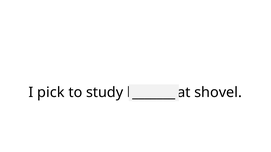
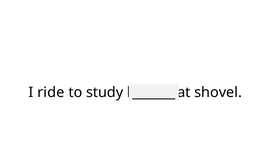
pick: pick -> ride (51, 93)
